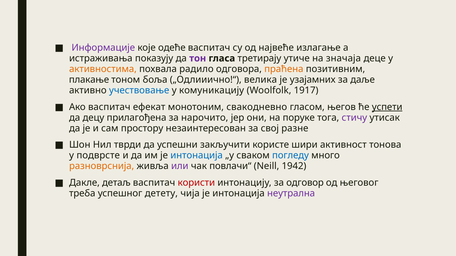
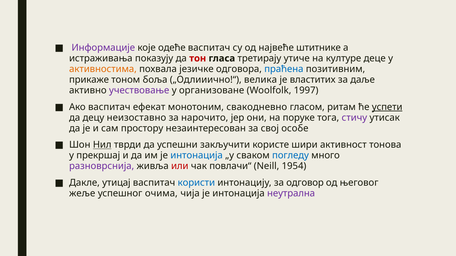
излагање: излагање -> штитнике (319, 48)
тон colour: purple -> red (198, 58)
значаја: значаја -> културе (344, 58)
радило: радило -> језичке (196, 69)
праћена colour: orange -> blue (284, 69)
плакање: плакање -> прикаже (89, 80)
узајамних: узајамних -> властитих (313, 80)
учествовање colour: blue -> purple (139, 91)
комуникацију: комуникацију -> организоване (212, 91)
1917: 1917 -> 1997 (306, 91)
његов: његов -> ритам (342, 107)
прилагођена: прилагођена -> неизоставно (136, 118)
разне: разне -> особе (295, 129)
Нил underline: none -> present (102, 145)
подврсте: подврсте -> прекршај (98, 156)
разноврснија colour: orange -> purple (102, 166)
или colour: purple -> red (180, 166)
1942: 1942 -> 1954 (294, 166)
детаљ: детаљ -> утицај (116, 183)
користи colour: red -> blue (196, 183)
треба: треба -> жеље (82, 194)
детету: детету -> очима (161, 194)
